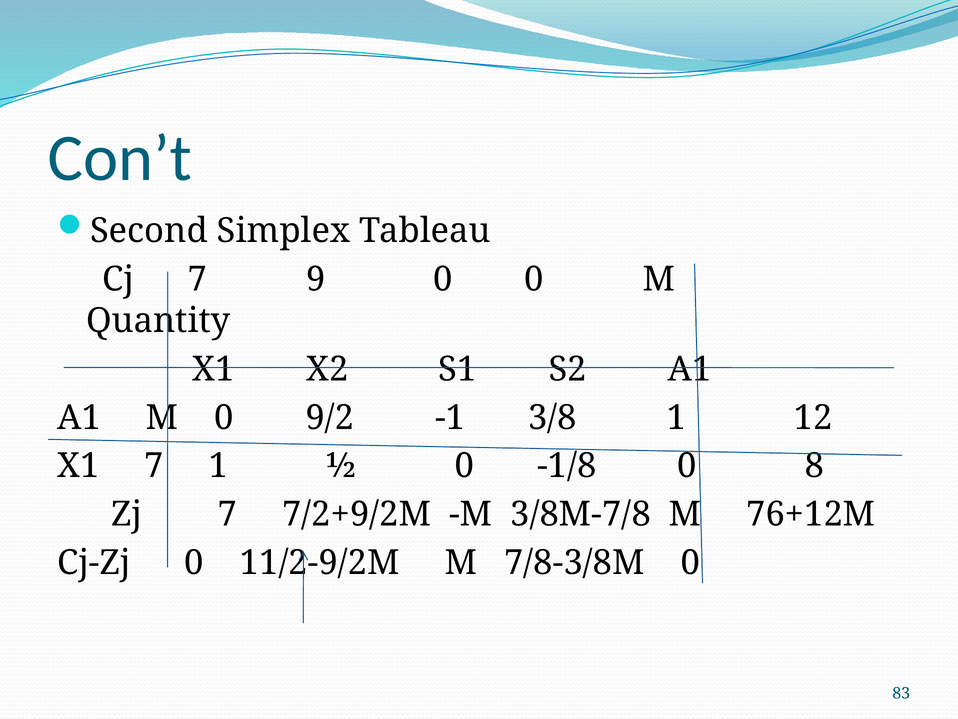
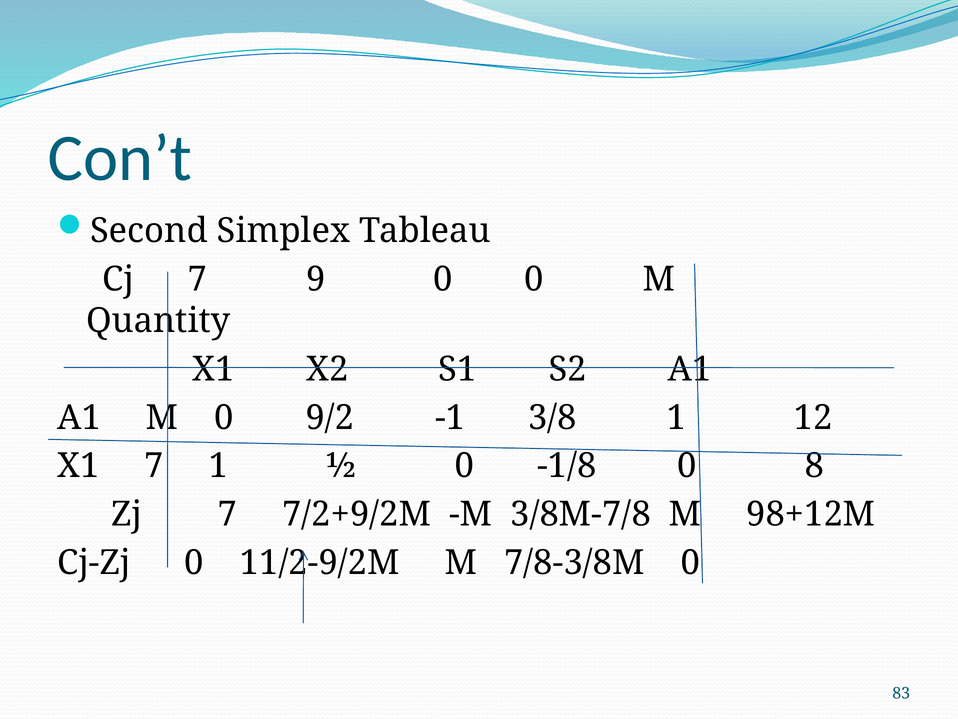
76+12M: 76+12M -> 98+12M (811, 514)
